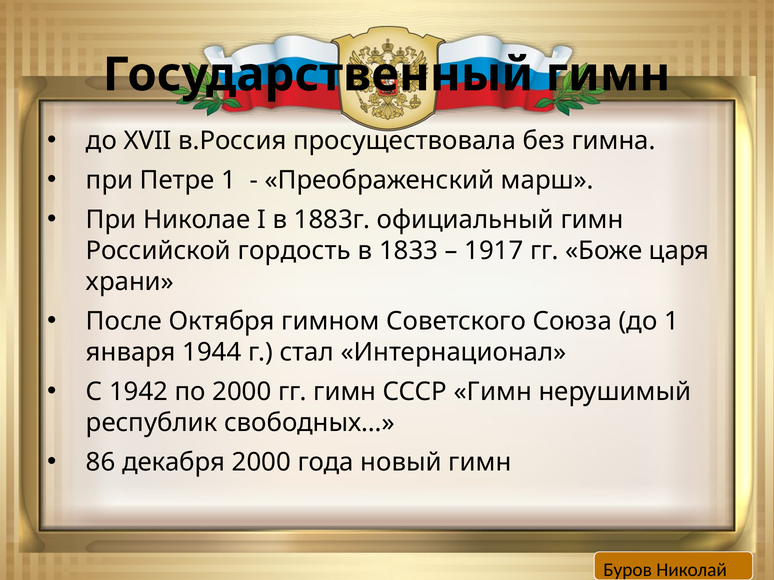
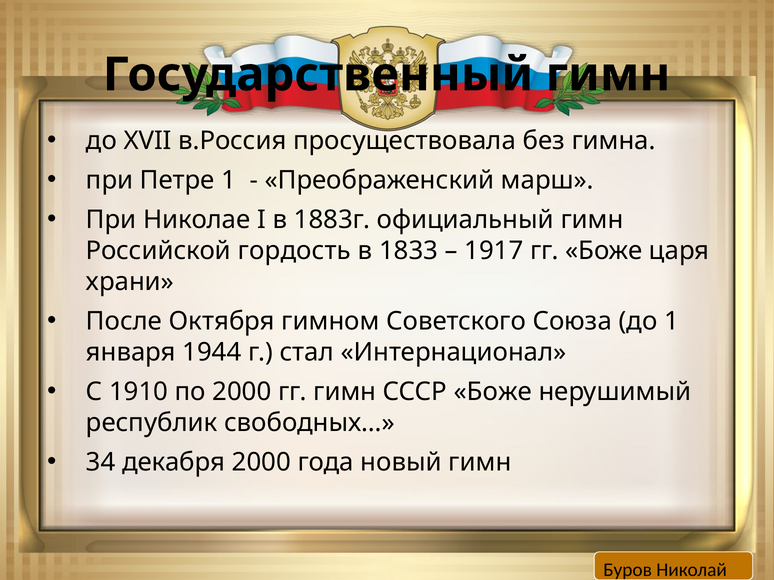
1942: 1942 -> 1910 (139, 392)
СССР Гимн: Гимн -> Боже (493, 392)
86: 86 -> 34 (101, 462)
